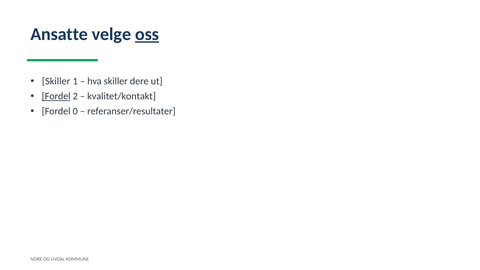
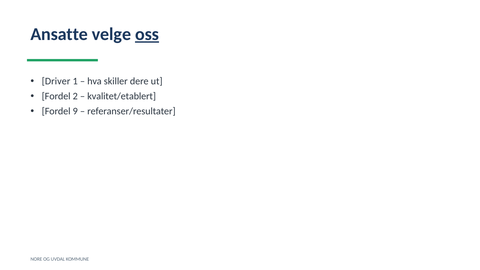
Skiller: Skiller -> Driver (56, 81)
Fordel underline: present -> none (56, 96)
kvalitet/kontakt: kvalitet/kontakt -> kvalitet/etablert (122, 96)
0: 0 -> 9 (75, 111)
